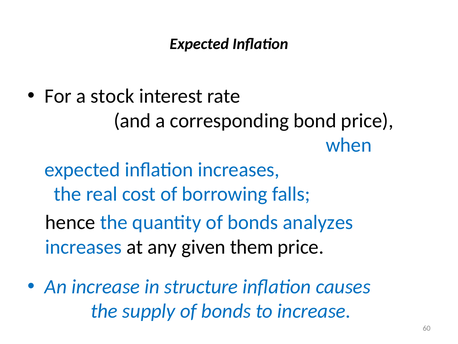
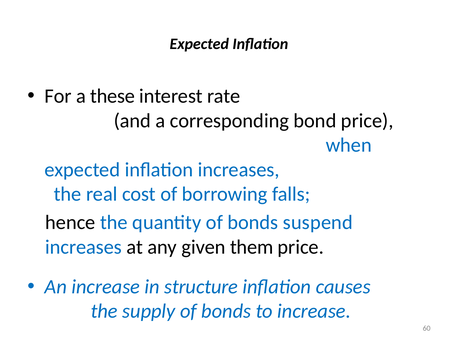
stock: stock -> these (113, 96)
analyzes: analyzes -> suspend (318, 222)
